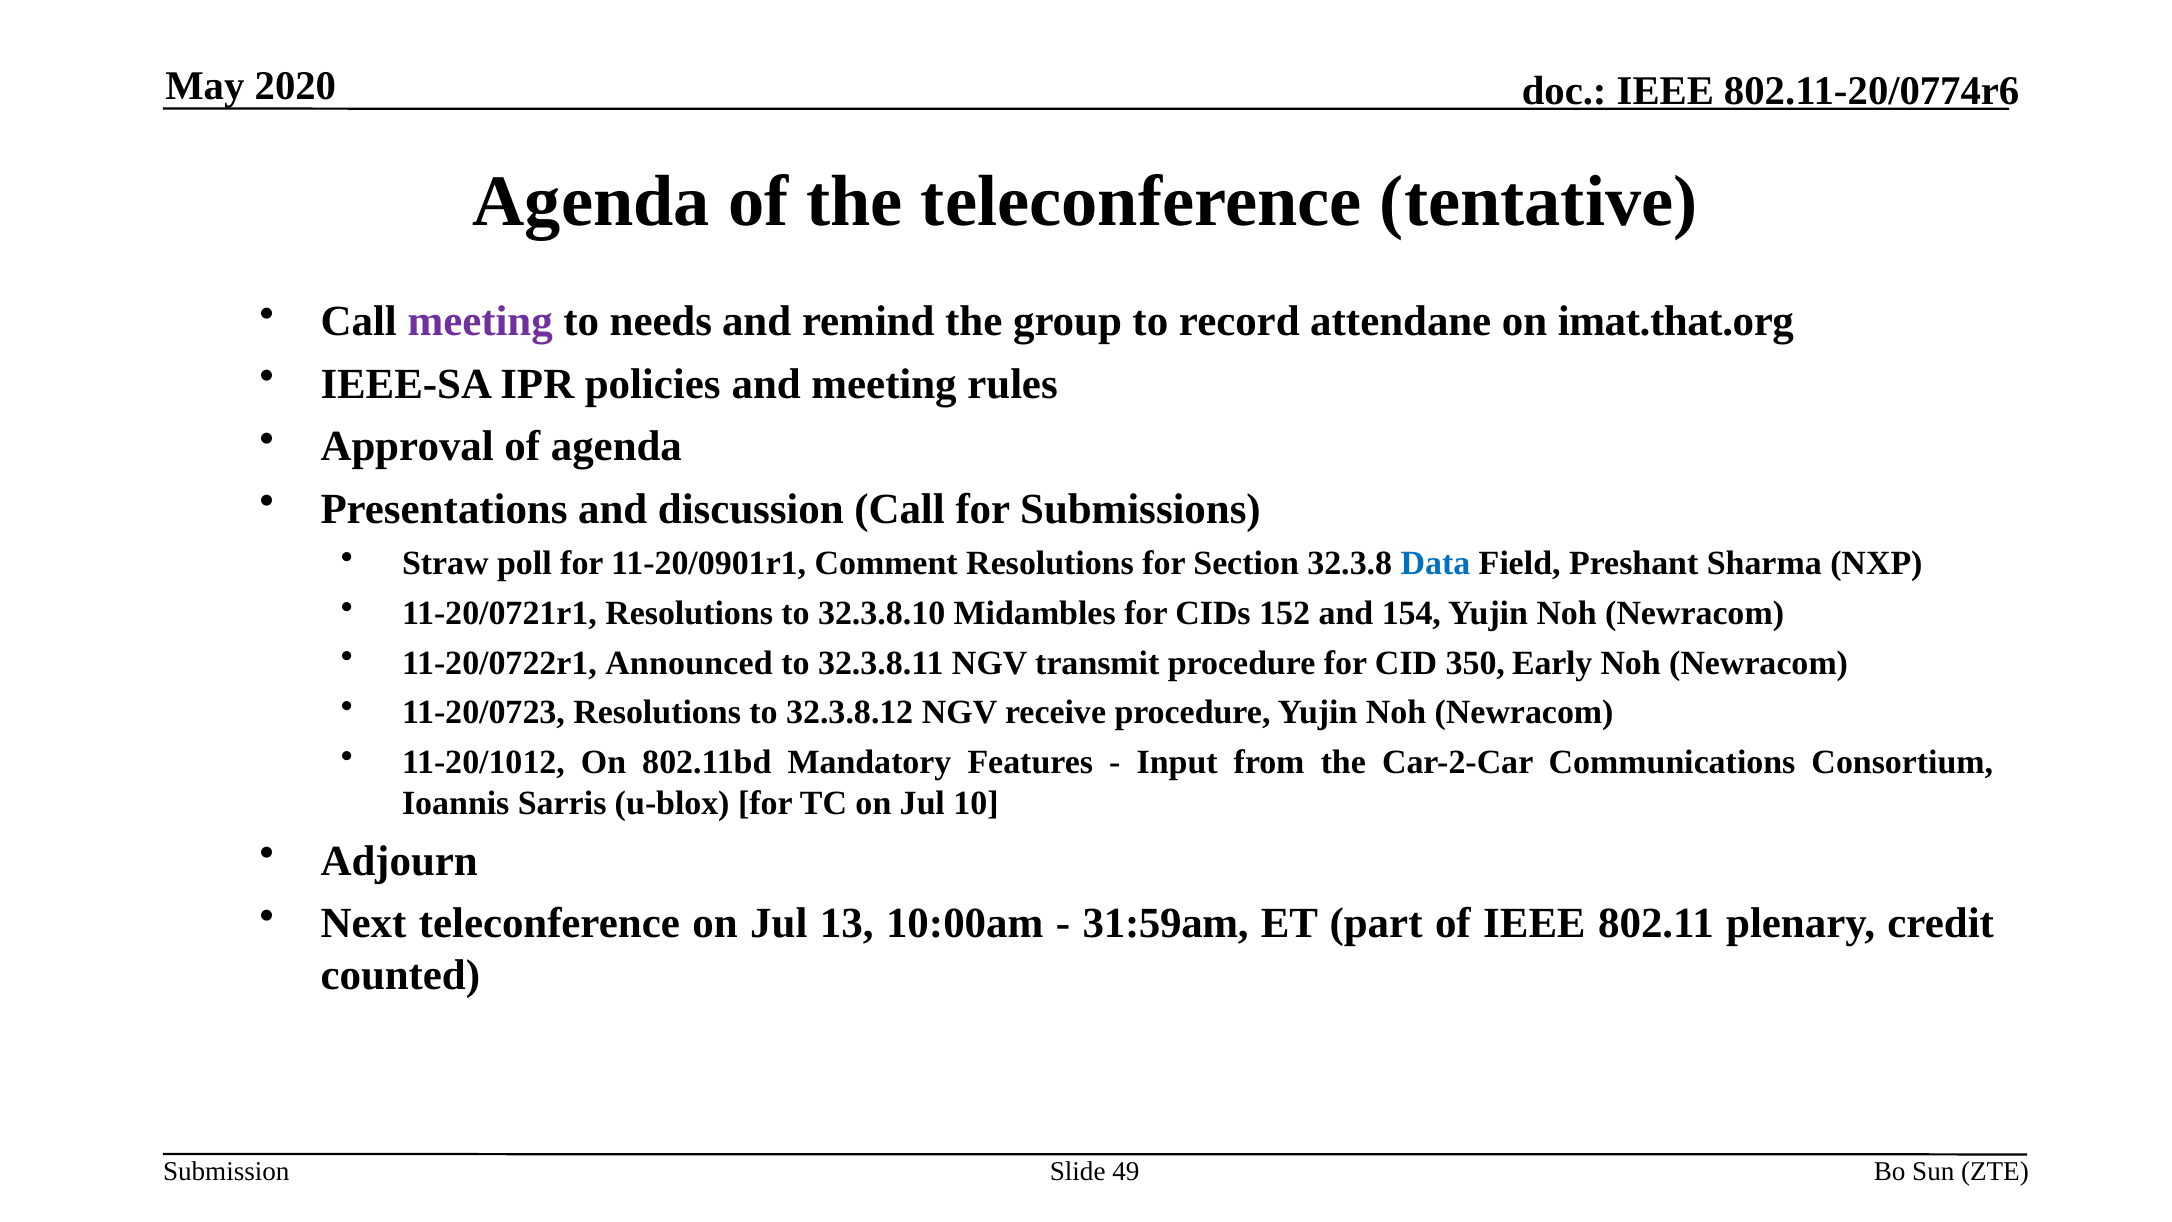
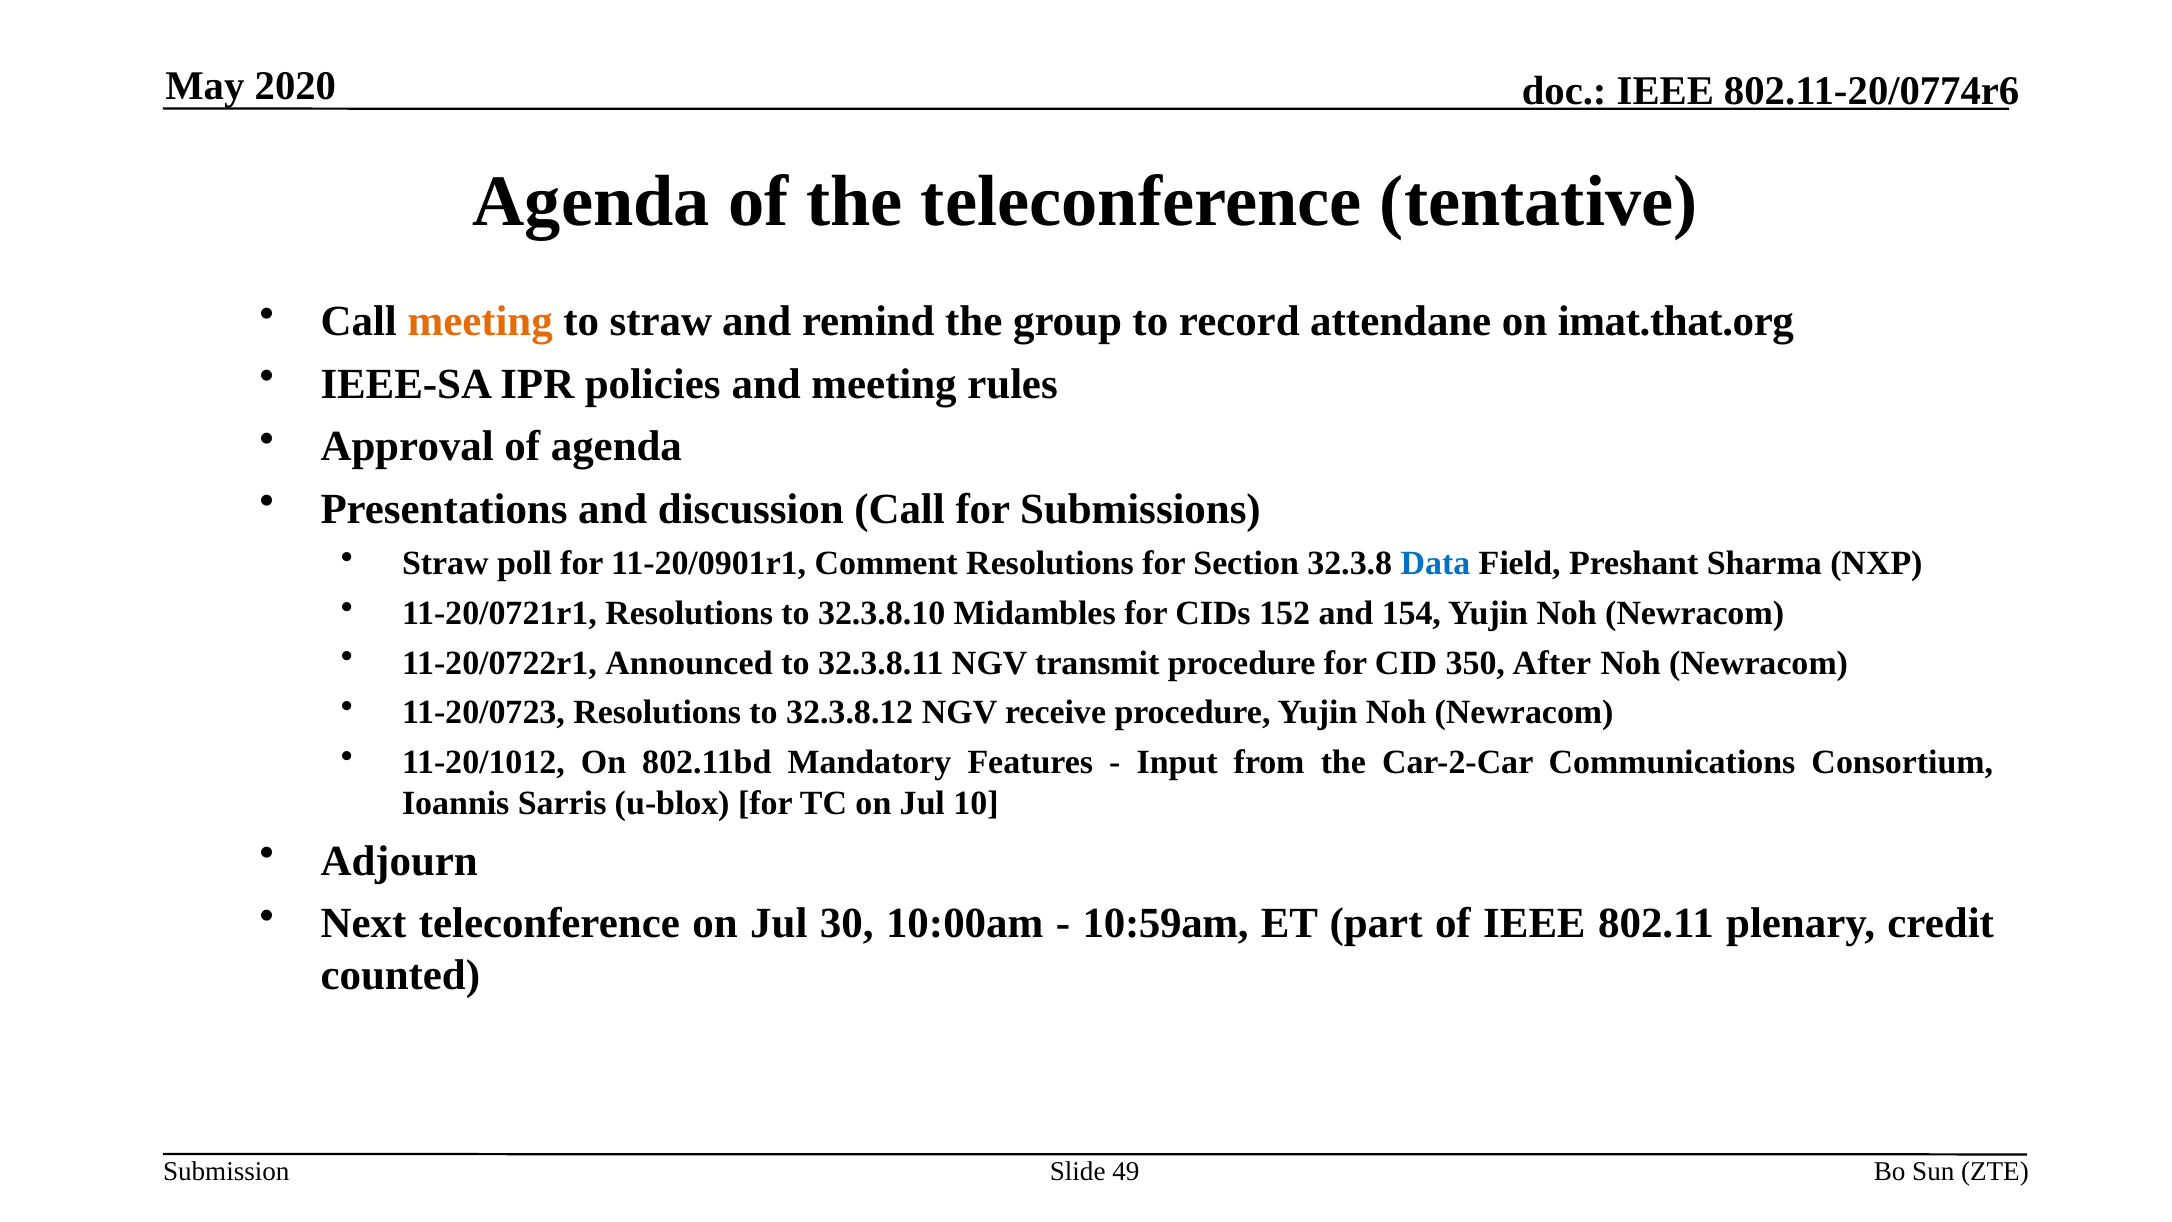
meeting colour: purple -> orange (480, 322)
to needs: needs -> straw (661, 322)
Early: Early -> After (1552, 663)
13: 13 -> 30 (847, 923)
31:59am: 31:59am -> 10:59am (1166, 923)
